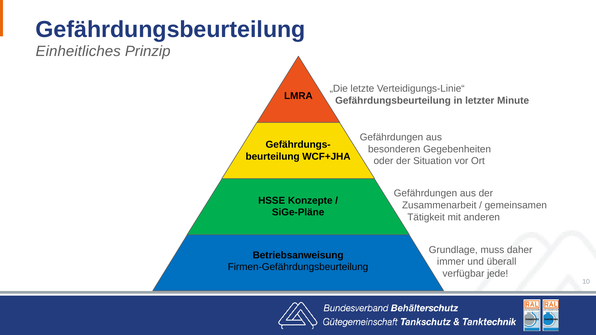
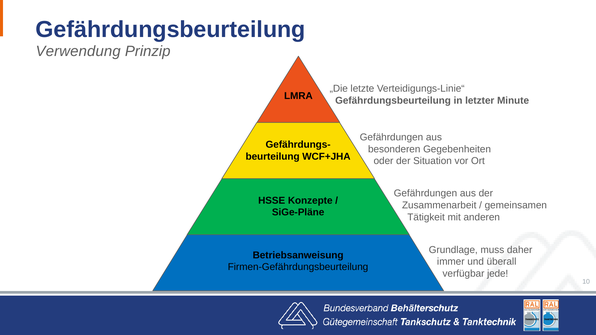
Einheitliches: Einheitliches -> Verwendung (78, 51)
